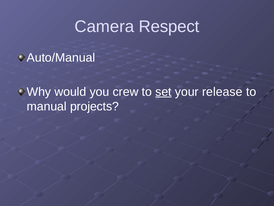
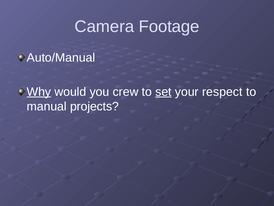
Respect: Respect -> Footage (169, 27)
Why underline: none -> present (39, 92)
release: release -> respect (222, 92)
